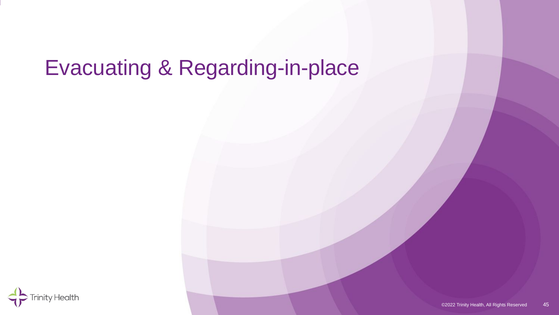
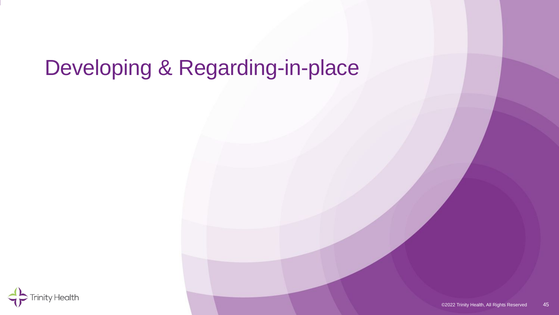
Evacuating: Evacuating -> Developing (98, 68)
